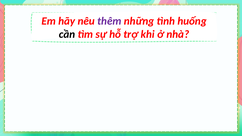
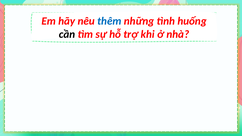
thêm colour: purple -> blue (109, 21)
